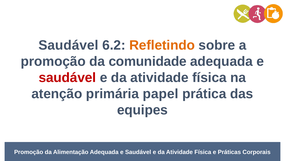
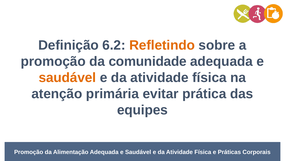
Saudável: Saudável -> Definição (68, 45)
saudável colour: red -> orange (67, 77)
papel: papel -> evitar (161, 93)
